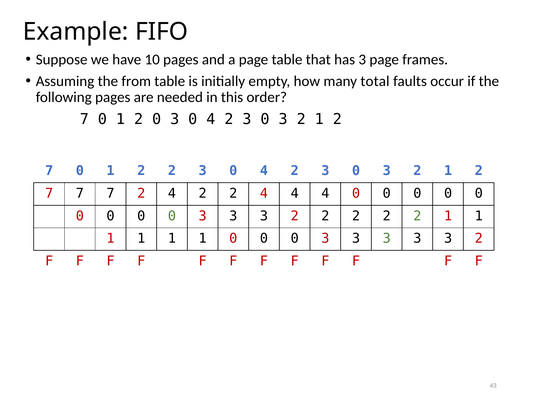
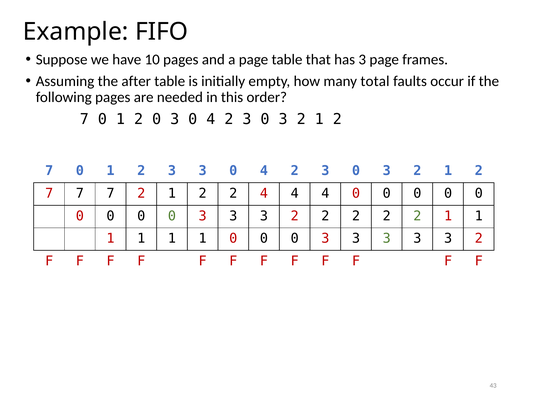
from: from -> after (136, 81)
1 2 2: 2 -> 3 (172, 171)
7 2 4: 4 -> 1 (172, 193)
